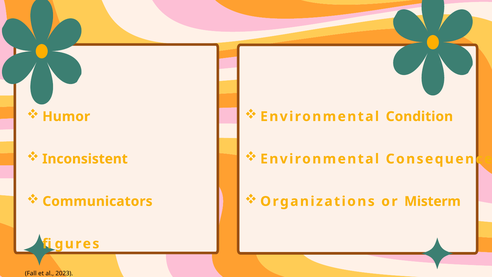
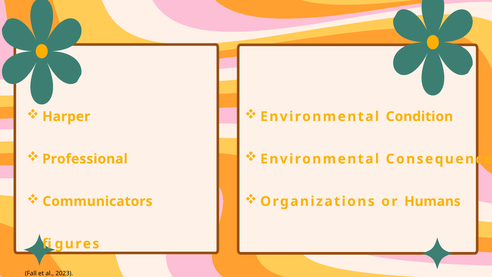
Humor: Humor -> Harper (66, 116)
Inconsistent: Inconsistent -> Professional (85, 159)
Misterm: Misterm -> Humans (432, 201)
